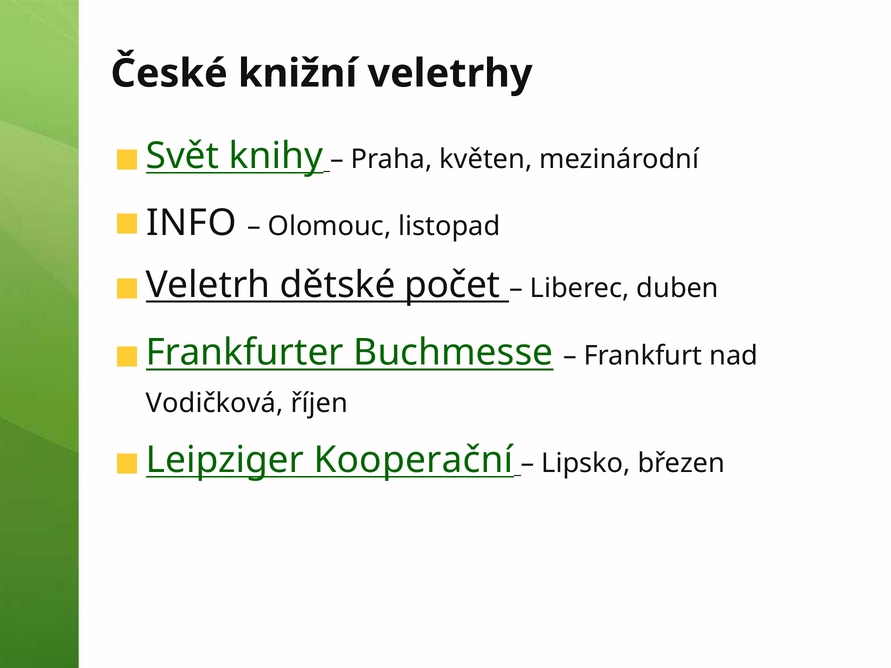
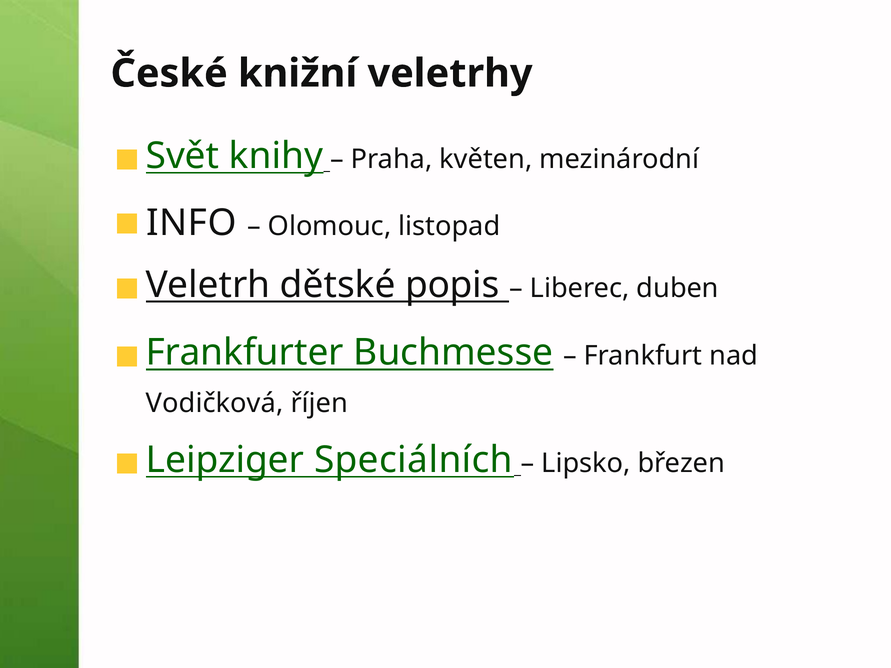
počet: počet -> popis (452, 285)
Kooperační: Kooperační -> Speciálních (413, 460)
